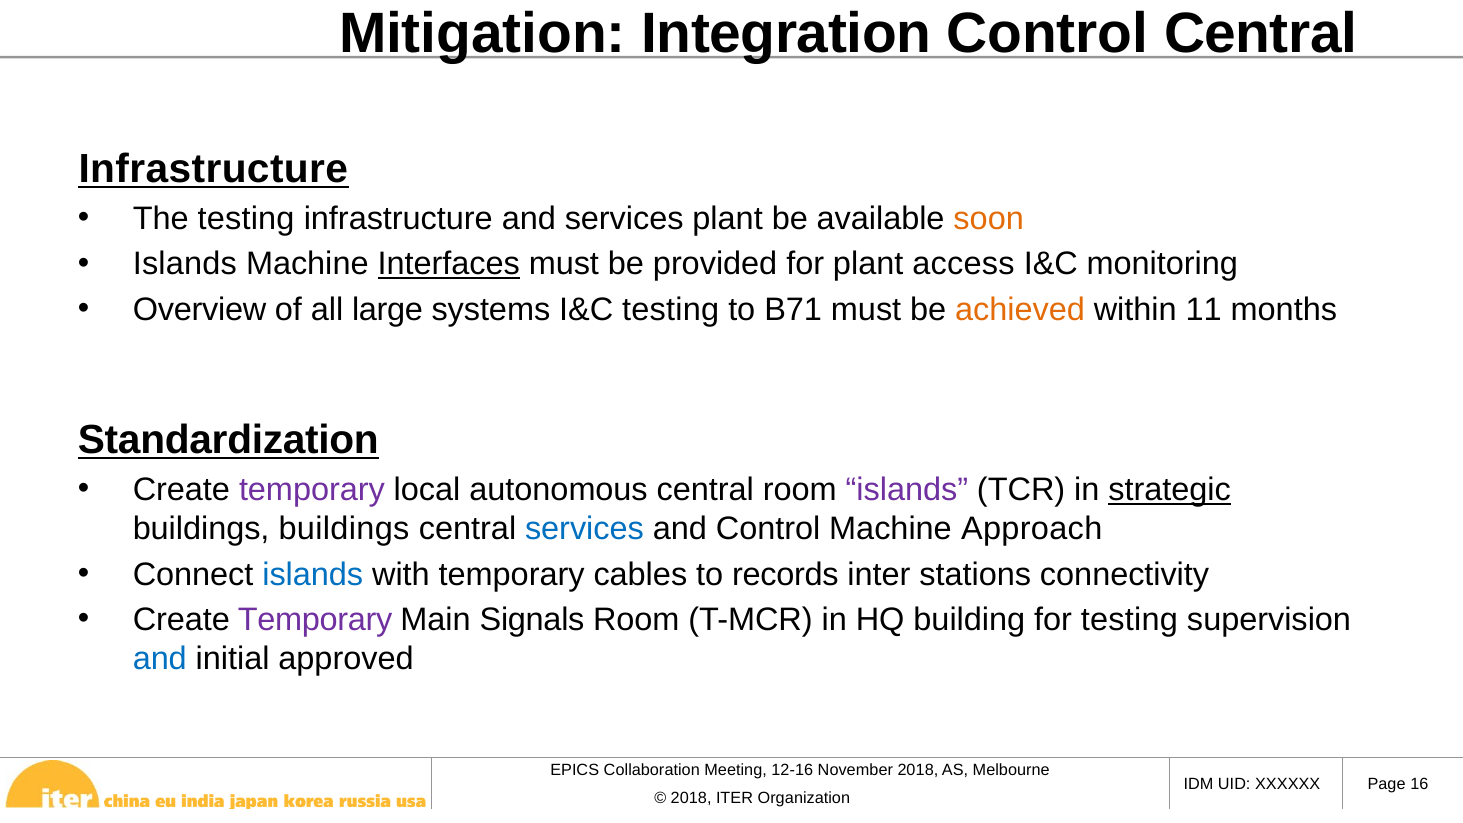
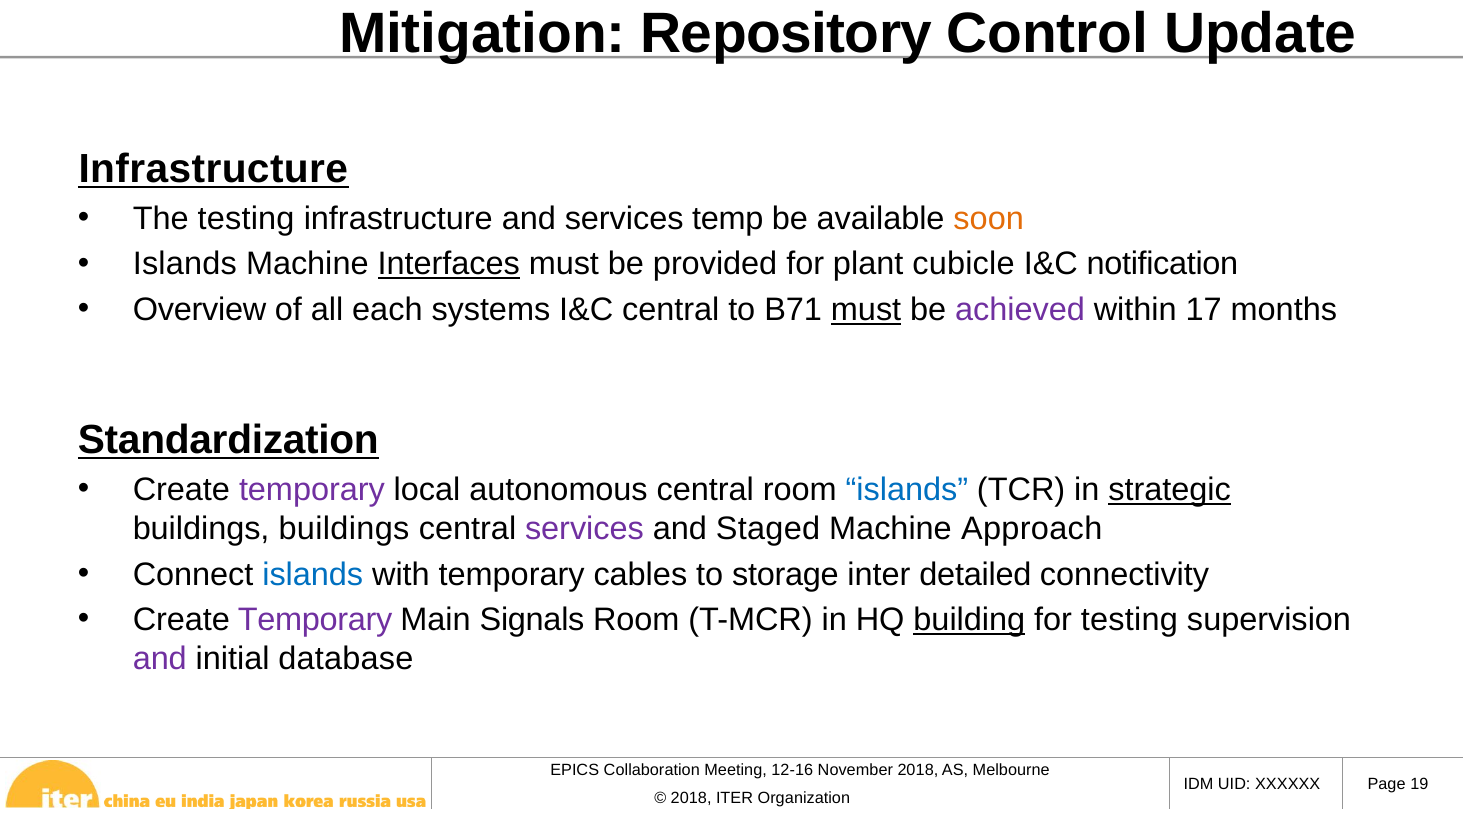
Integration: Integration -> Repository (786, 34)
Control Central: Central -> Update (1260, 34)
services plant: plant -> temp (728, 219)
access: access -> cubicle (964, 264)
monitoring: monitoring -> notification (1162, 264)
large: large -> each (387, 310)
I&C testing: testing -> central (671, 310)
must underline: none -> present (866, 310)
achieved colour: orange -> purple (1020, 310)
11: 11 -> 17 (1204, 310)
islands colour: purple -> blue (907, 490)
services colour: blue -> purple (584, 529)
and Control: Control -> Staged (768, 529)
records: records -> storage (785, 574)
stations: stations -> detailed (975, 574)
building underline: none -> present (969, 620)
and colour: blue -> purple (160, 659)
approved: approved -> database (346, 659)
16: 16 -> 19 (1419, 784)
